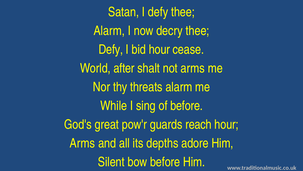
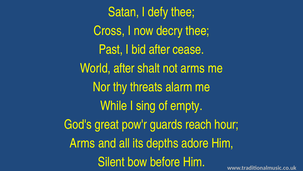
Alarm: Alarm -> Cross (109, 31)
Defy: Defy -> Past (111, 49)
bid hour: hour -> after (159, 49)
of before: before -> empty (187, 105)
